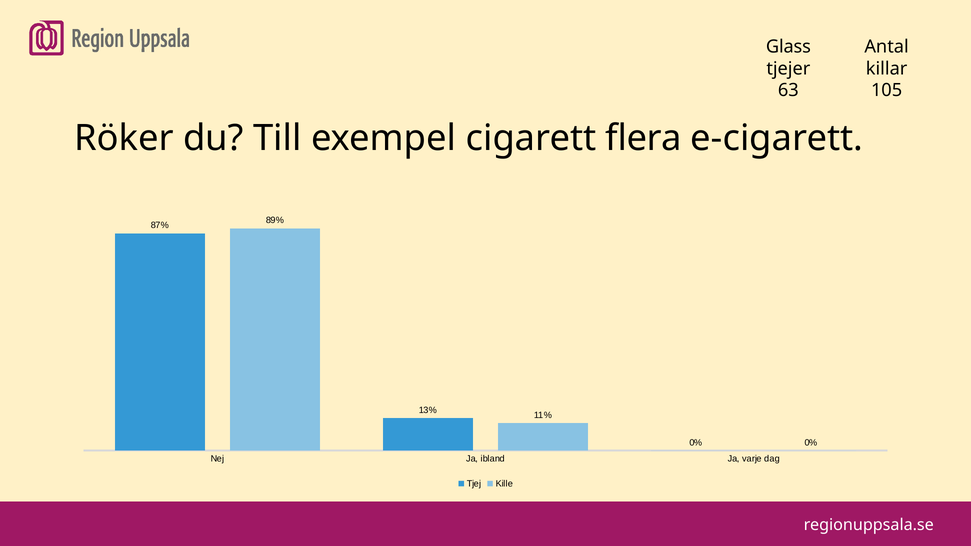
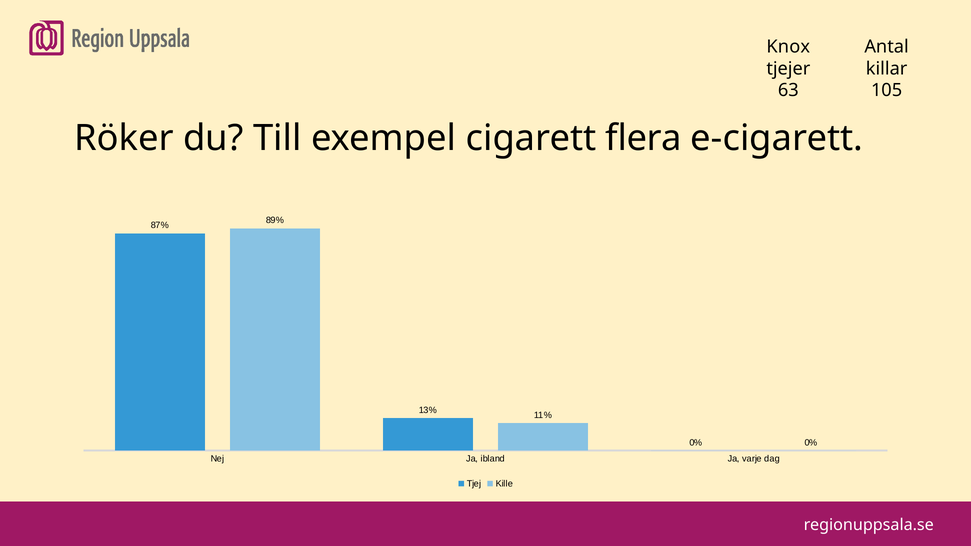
Glass: Glass -> Knox (788, 47)
